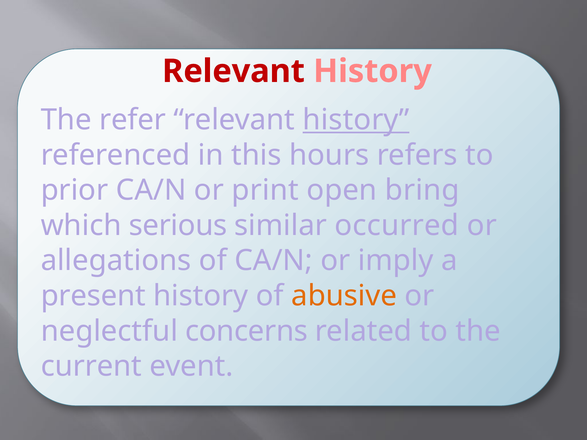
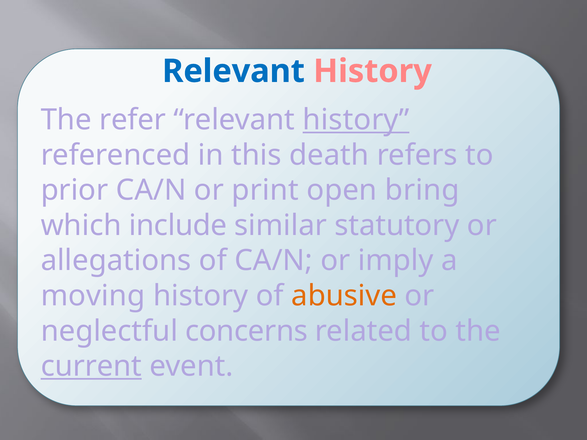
Relevant colour: red -> blue (233, 71)
hours: hours -> death (329, 155)
serious: serious -> include (178, 226)
occurred: occurred -> statutory (397, 226)
present: present -> moving (93, 296)
current underline: none -> present (91, 366)
